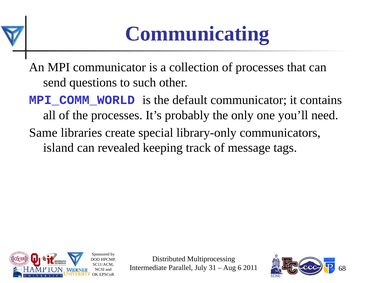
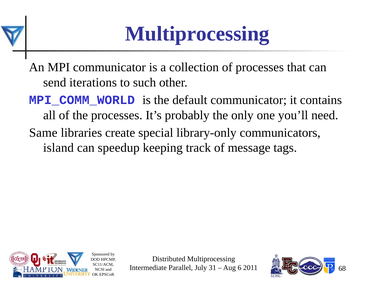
Communicating: Communicating -> Multiprocessing (197, 34)
questions: questions -> iterations (93, 83)
revealed: revealed -> speedup (119, 148)
